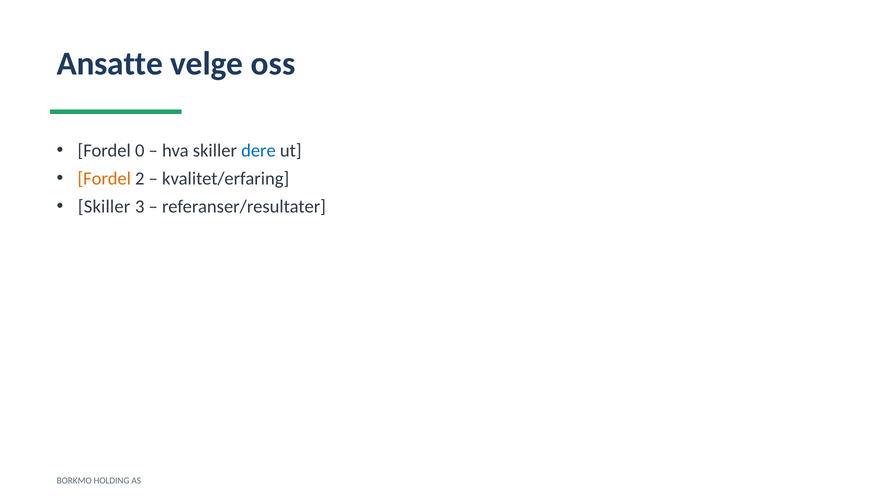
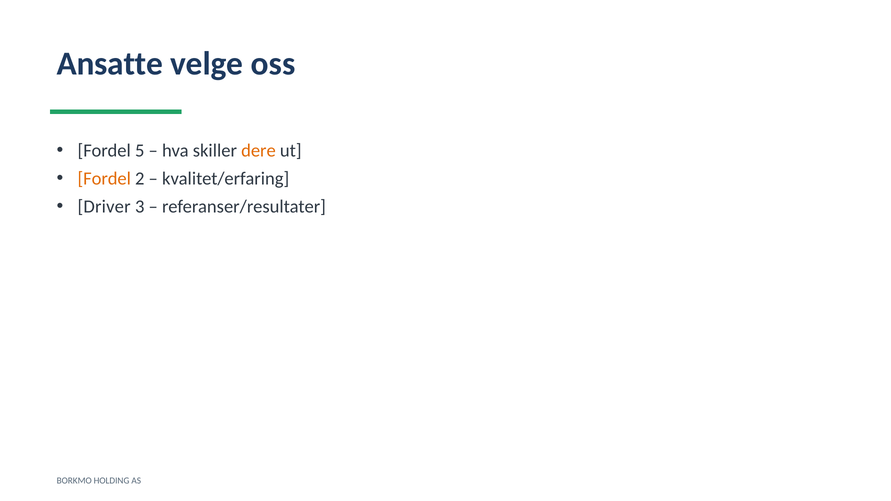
0: 0 -> 5 (140, 151)
dere colour: blue -> orange (258, 151)
Skiller: Skiller -> Driver (104, 207)
